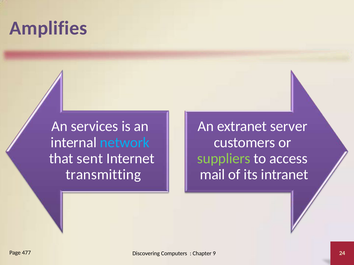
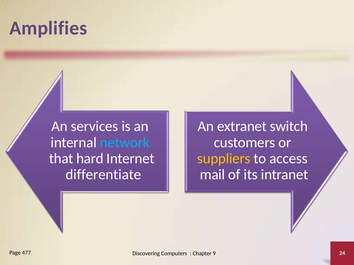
server: server -> switch (289, 127)
sent: sent -> hard (90, 159)
suppliers colour: light green -> yellow (224, 159)
transmitting: transmitting -> differentiate (103, 175)
